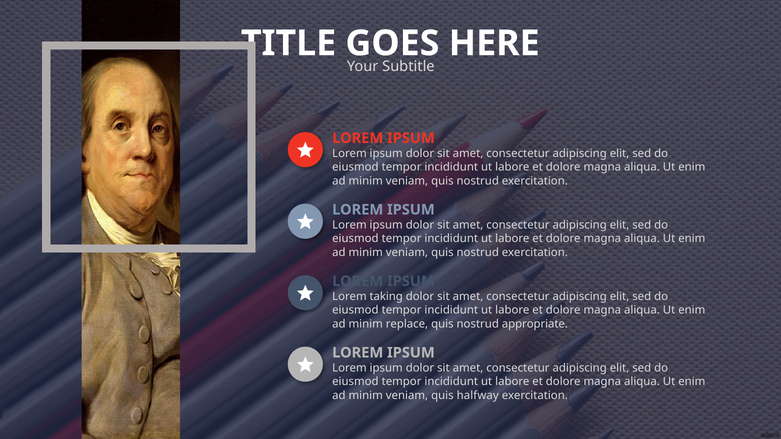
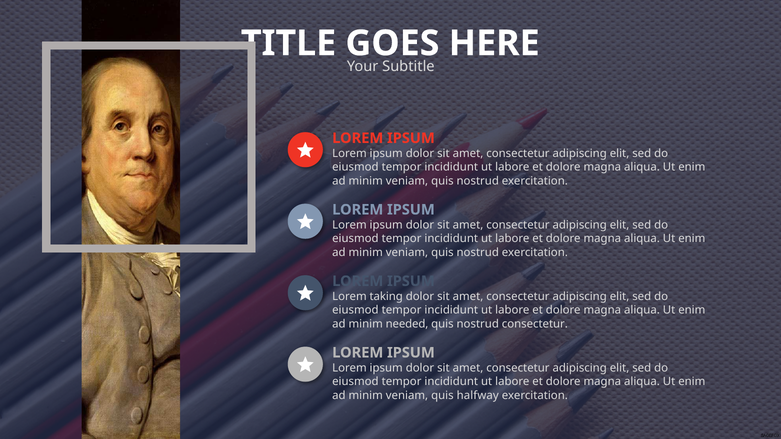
replace: replace -> needed (407, 324)
nostrud appropriate: appropriate -> consectetur (535, 324)
